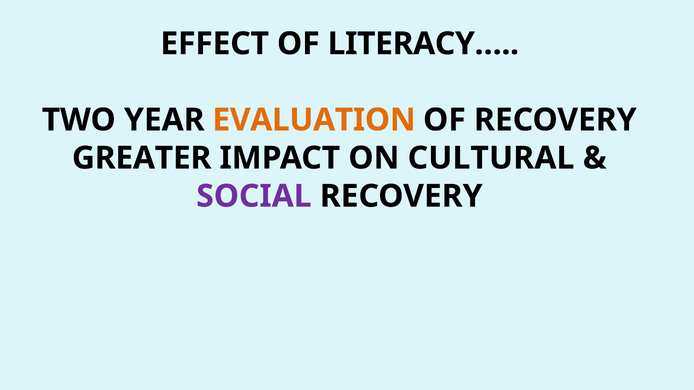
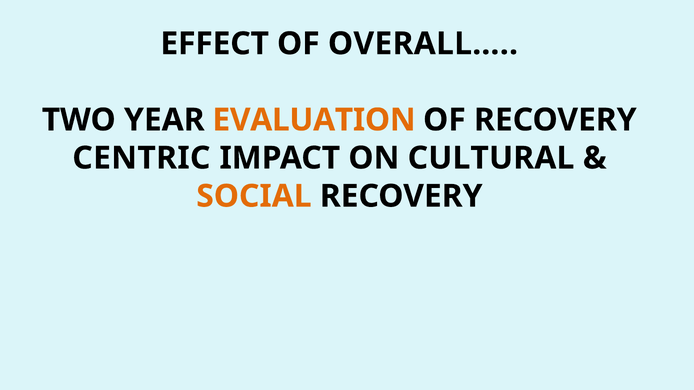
LITERACY…: LITERACY… -> OVERALL… (423, 44)
GREATER: GREATER -> CENTRIC (141, 158)
SOCIAL colour: purple -> orange (254, 196)
